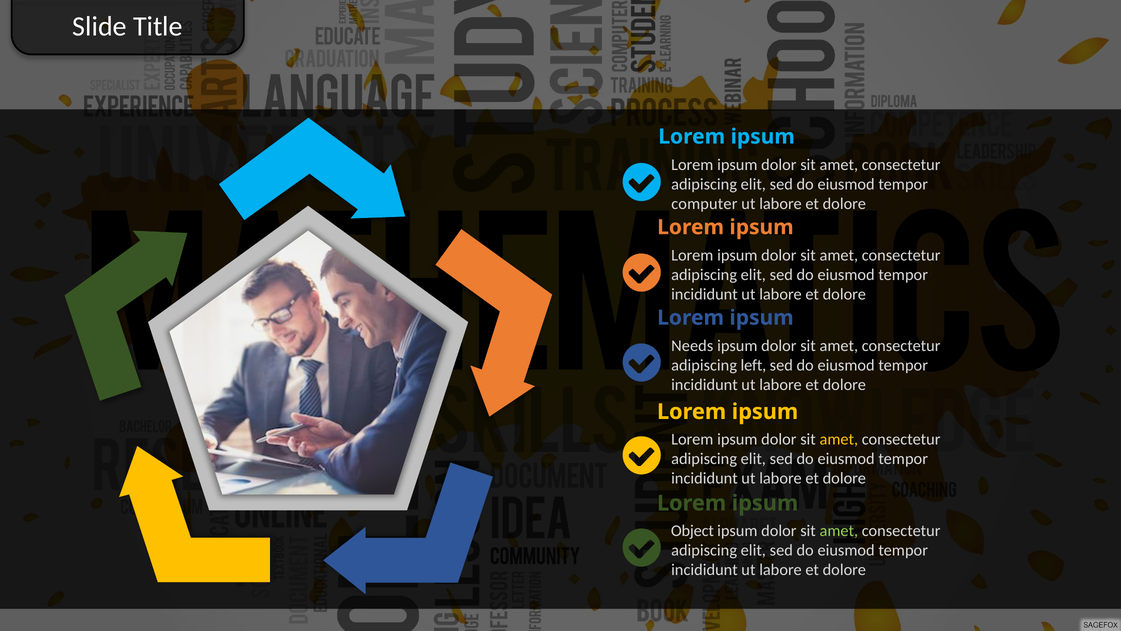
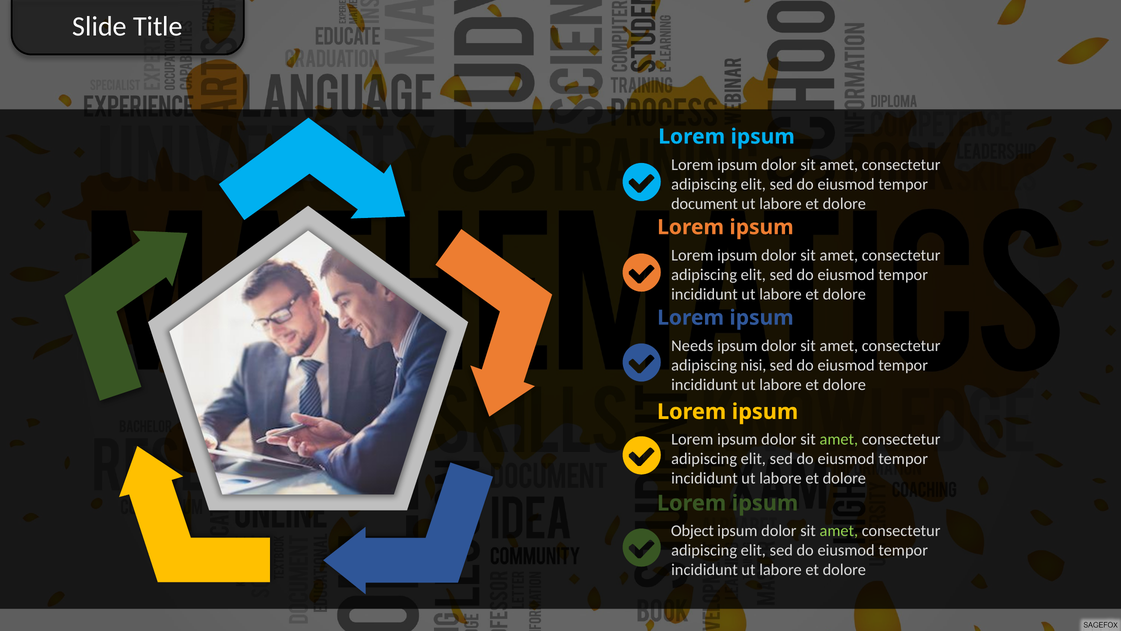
computer: computer -> document (705, 204)
left: left -> nisi (753, 365)
amet colour: yellow -> light green (839, 439)
